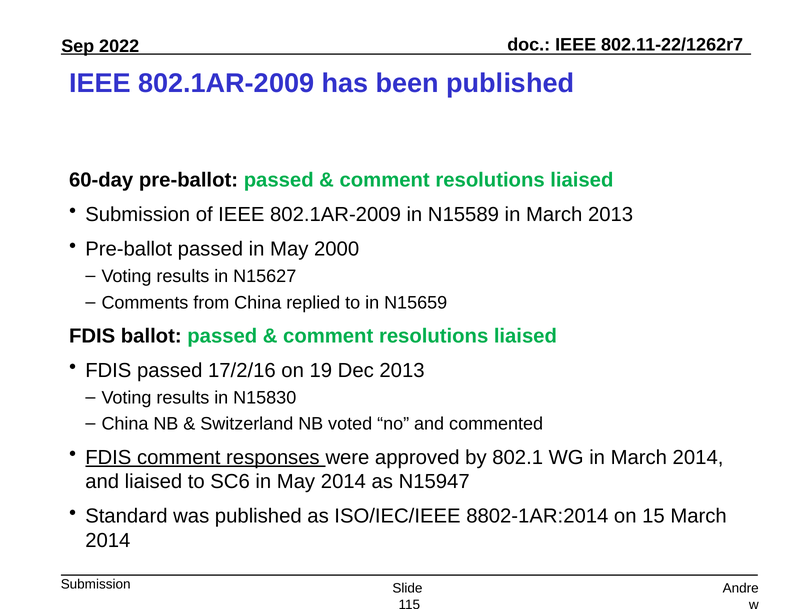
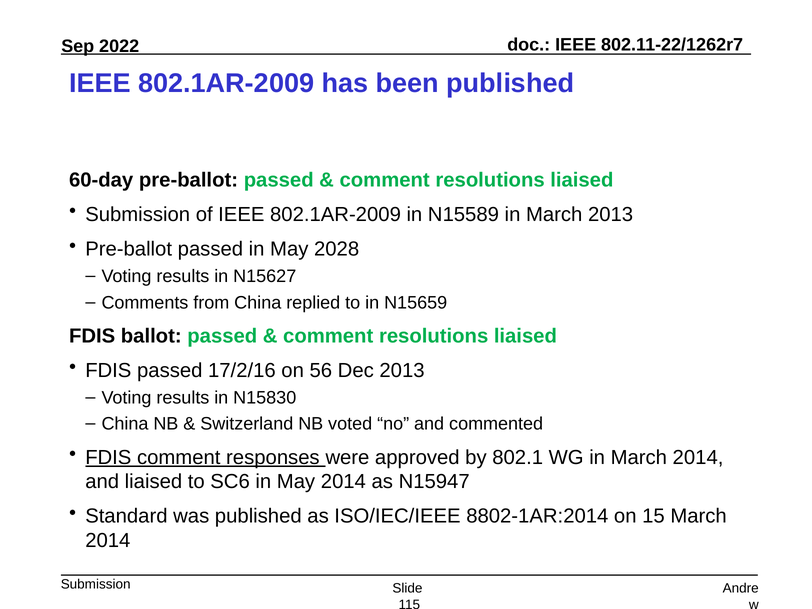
2000: 2000 -> 2028 (337, 249)
19: 19 -> 56 (321, 370)
